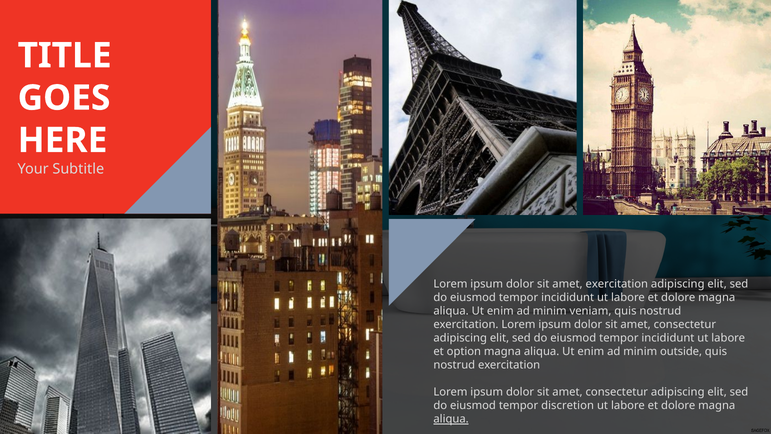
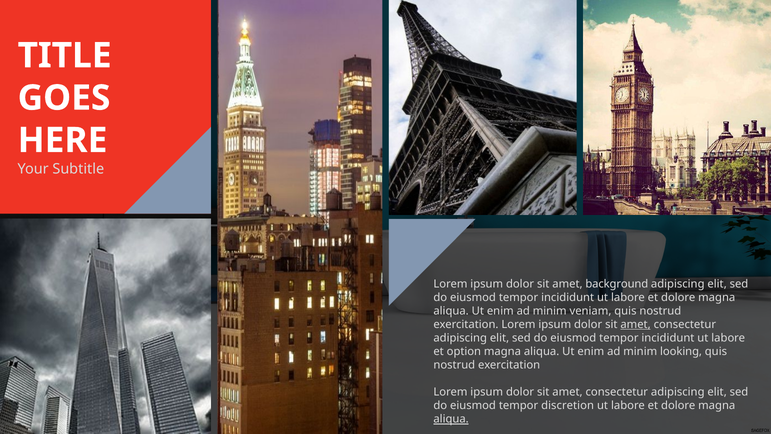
amet exercitation: exercitation -> background (617, 284)
amet underline: none -> present (636, 324)
outside: outside -> looking (681, 351)
